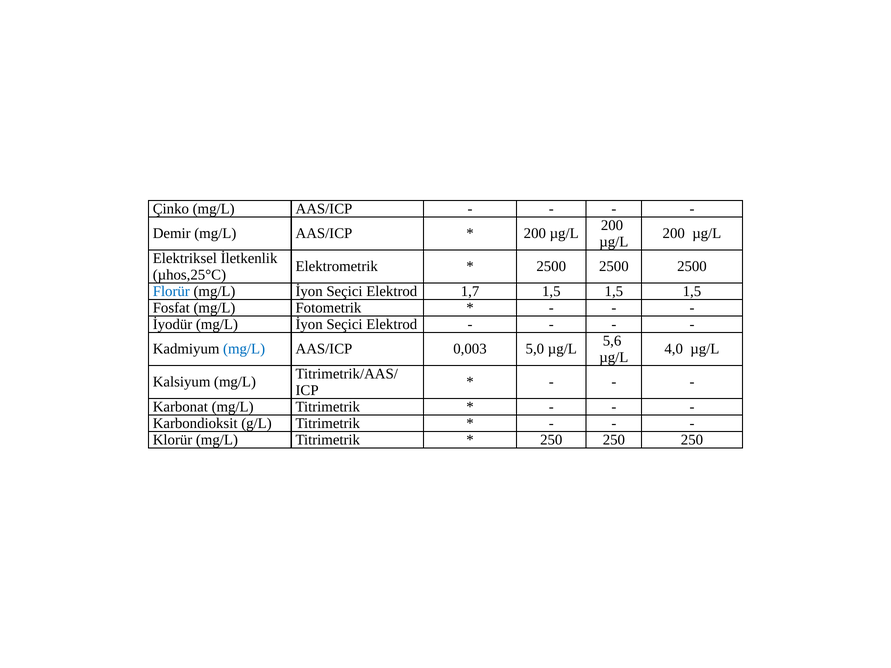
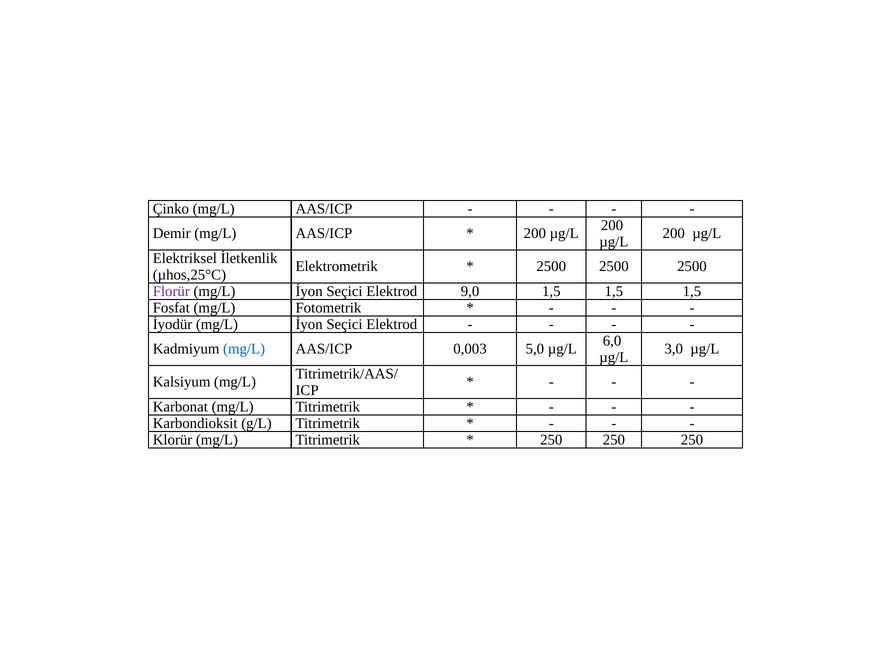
Florür colour: blue -> purple (171, 291)
1,7: 1,7 -> 9,0 (470, 291)
5,6: 5,6 -> 6,0 (612, 341)
4,0: 4,0 -> 3,0 (674, 349)
